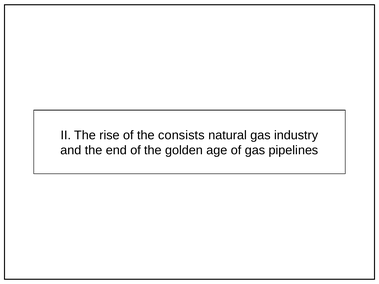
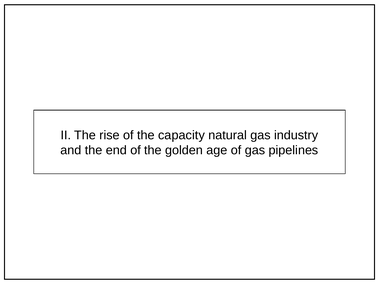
consists: consists -> capacity (181, 135)
